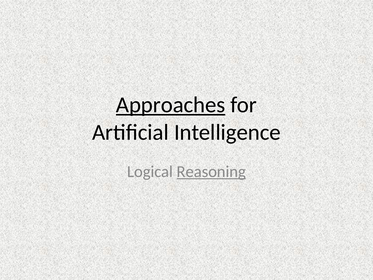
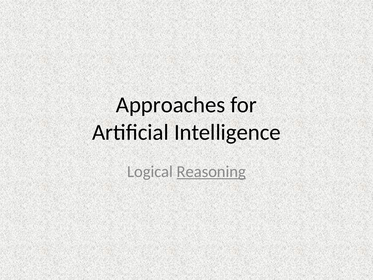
Approaches underline: present -> none (171, 105)
